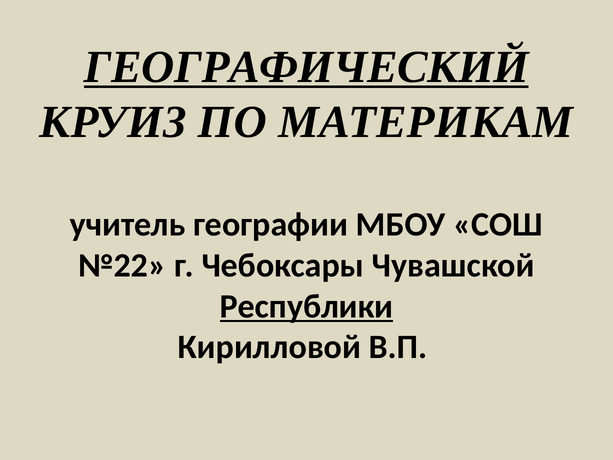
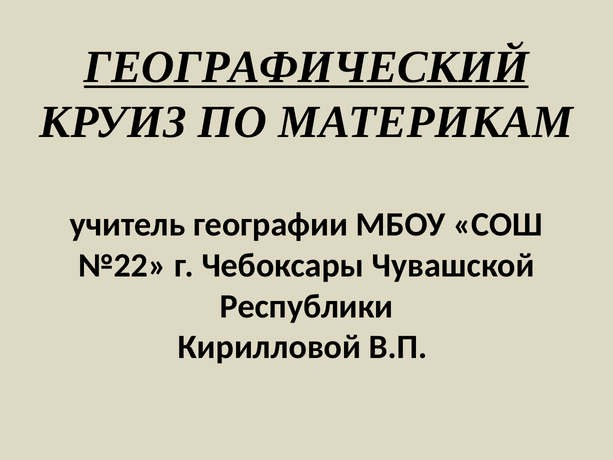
Республики underline: present -> none (307, 306)
